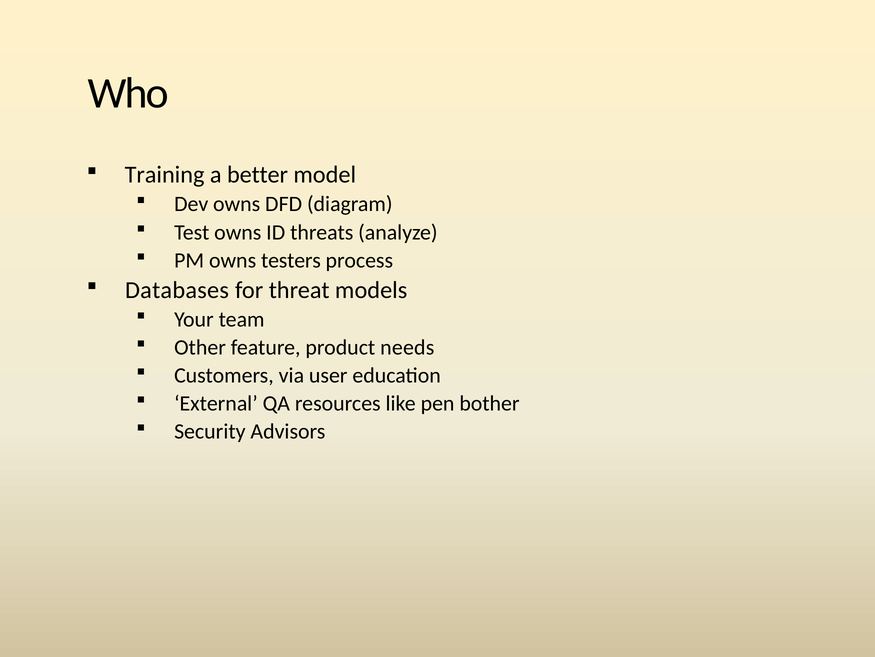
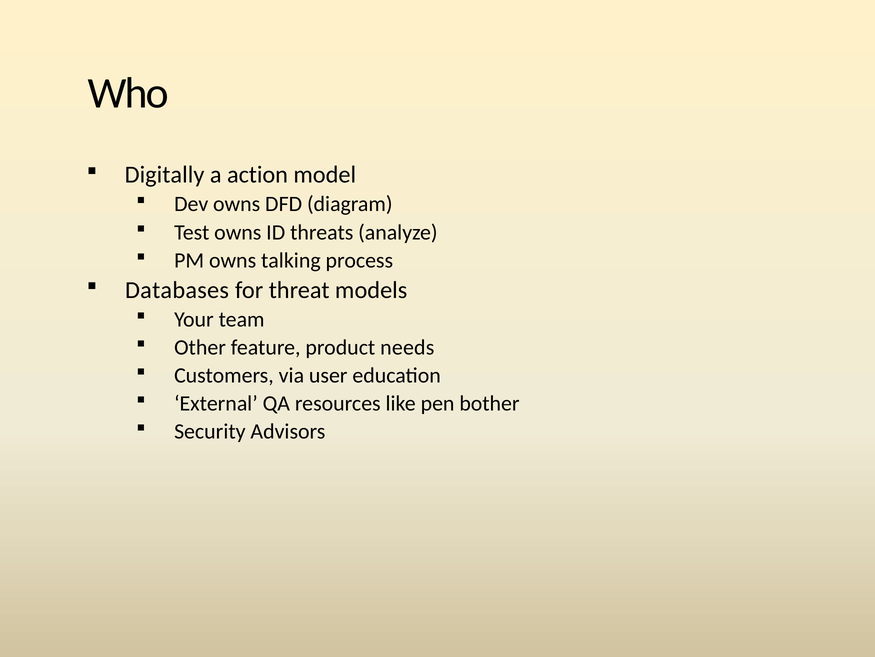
Training: Training -> Digitally (165, 175)
better: better -> action (257, 175)
testers: testers -> talking (291, 260)
